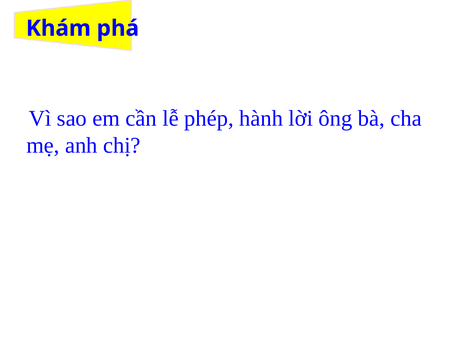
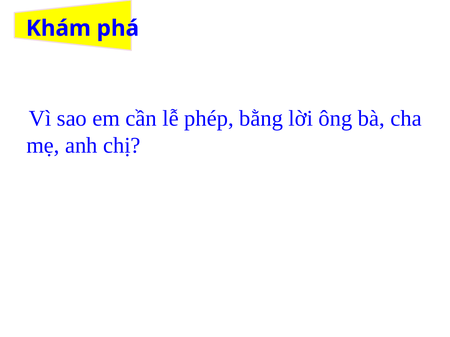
hành: hành -> bằng (261, 119)
